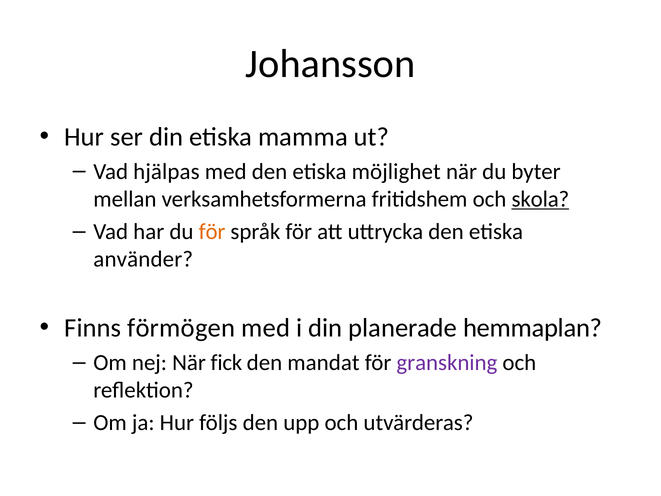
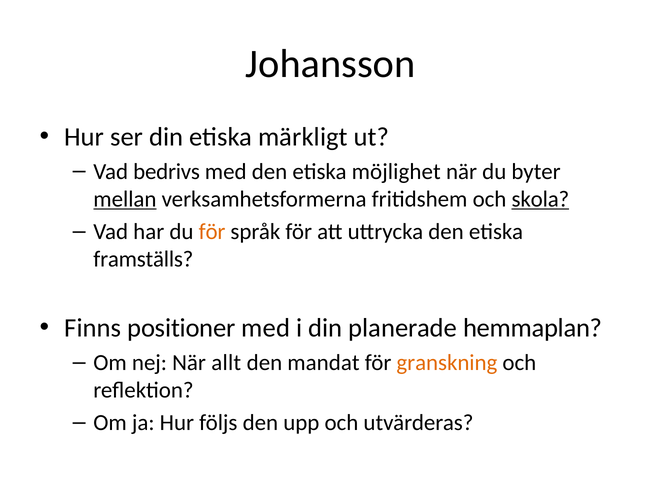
mamma: mamma -> märkligt (303, 137)
hjälpas: hjälpas -> bedrivs (167, 171)
mellan underline: none -> present (125, 199)
använder: använder -> framställs (143, 259)
förmögen: förmögen -> positioner (181, 328)
fick: fick -> allt (226, 362)
granskning colour: purple -> orange (447, 362)
